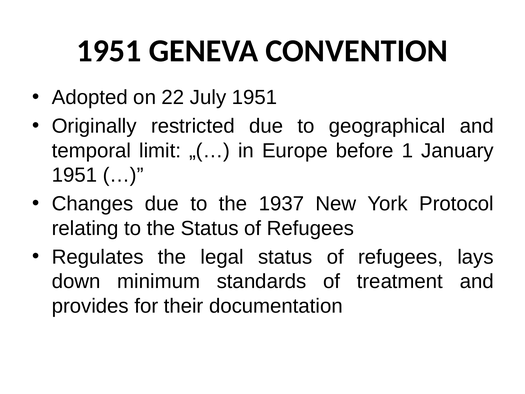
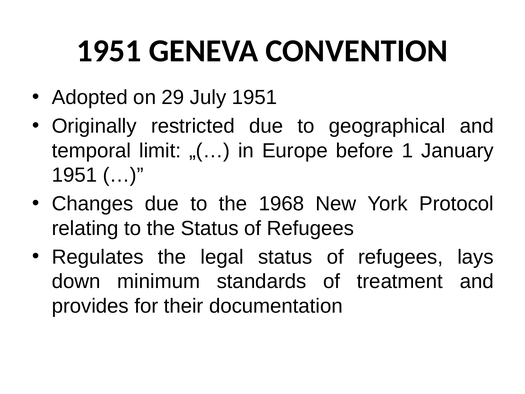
22: 22 -> 29 (173, 97)
1937: 1937 -> 1968 (281, 204)
